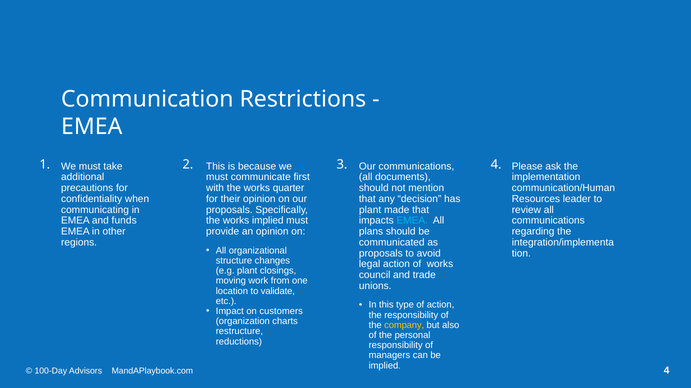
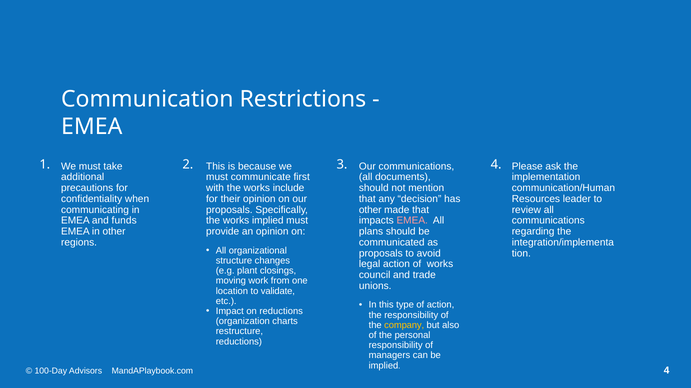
quarter: quarter -> include (289, 188)
plant: plant -> other (370, 210)
EMEA colour: light blue -> pink (412, 221)
on customers: customers -> reductions (281, 312)
